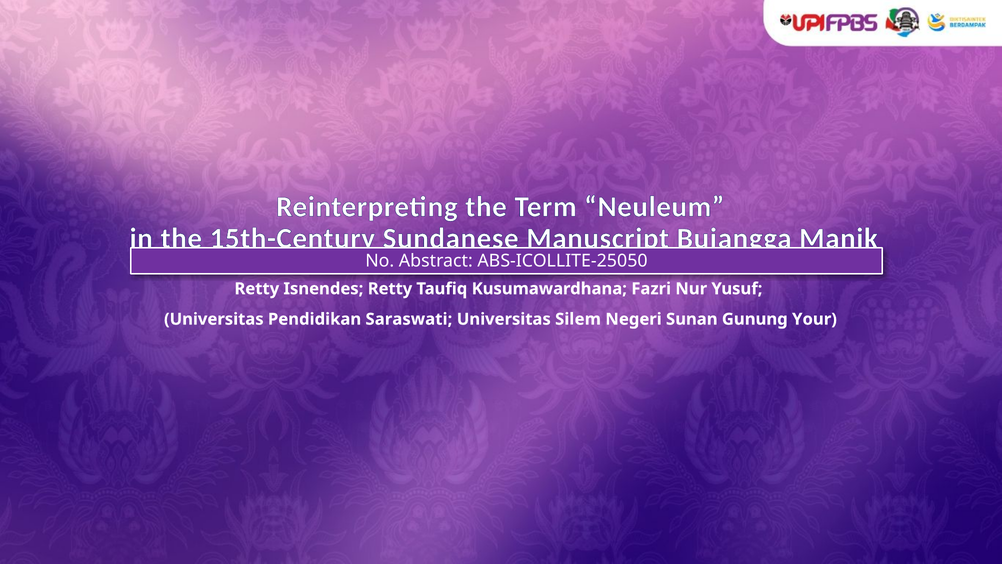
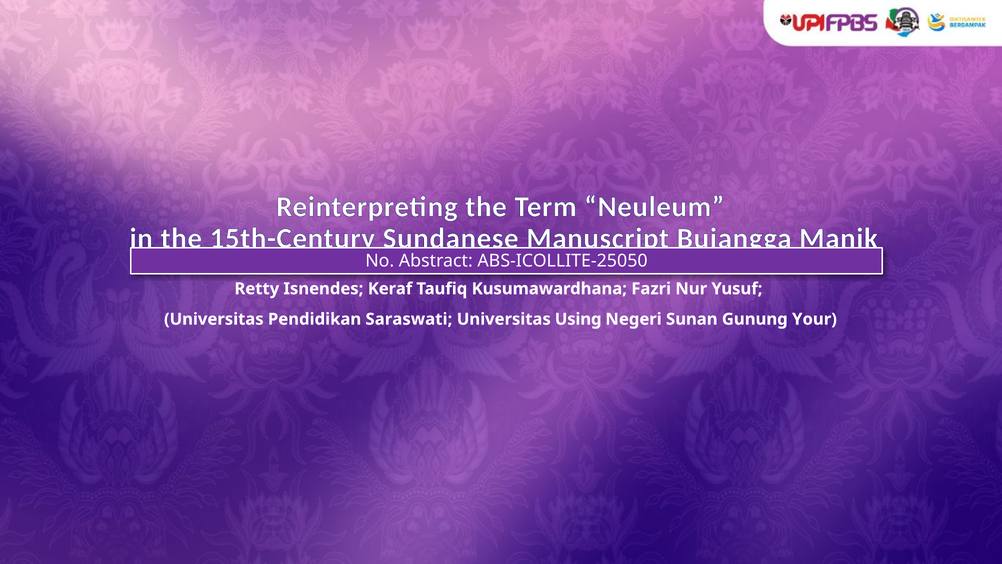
Isnendes Retty: Retty -> Keraf (390, 289)
Silem: Silem -> Using (578, 319)
